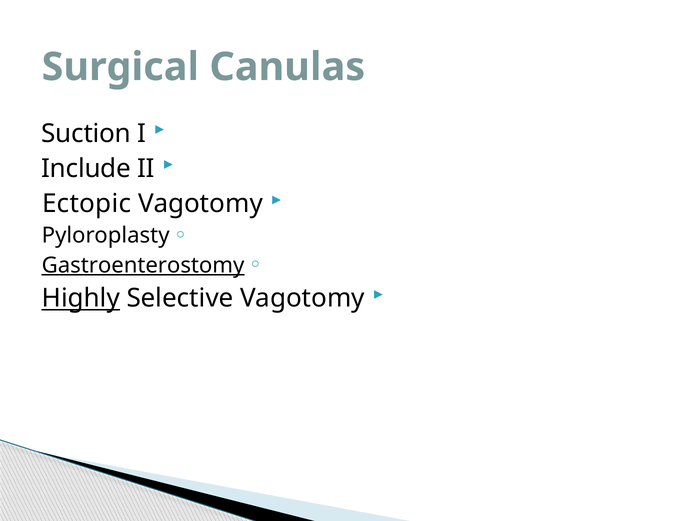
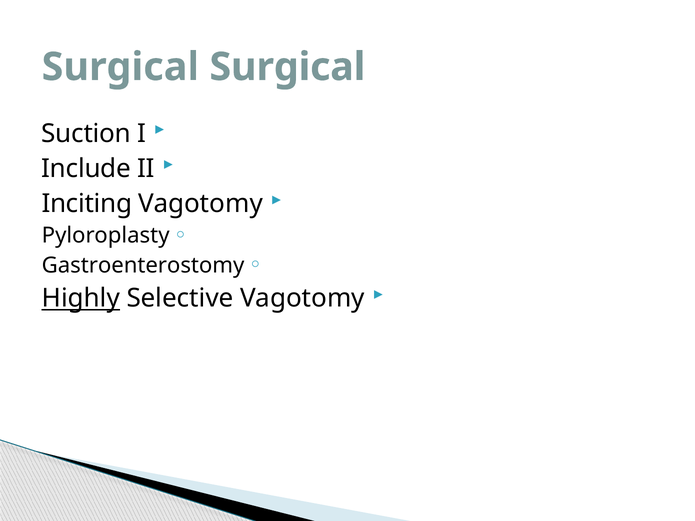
Surgical Canulas: Canulas -> Surgical (287, 67)
Ectopic: Ectopic -> Inciting (87, 204)
Gastroenterostomy underline: present -> none (143, 265)
